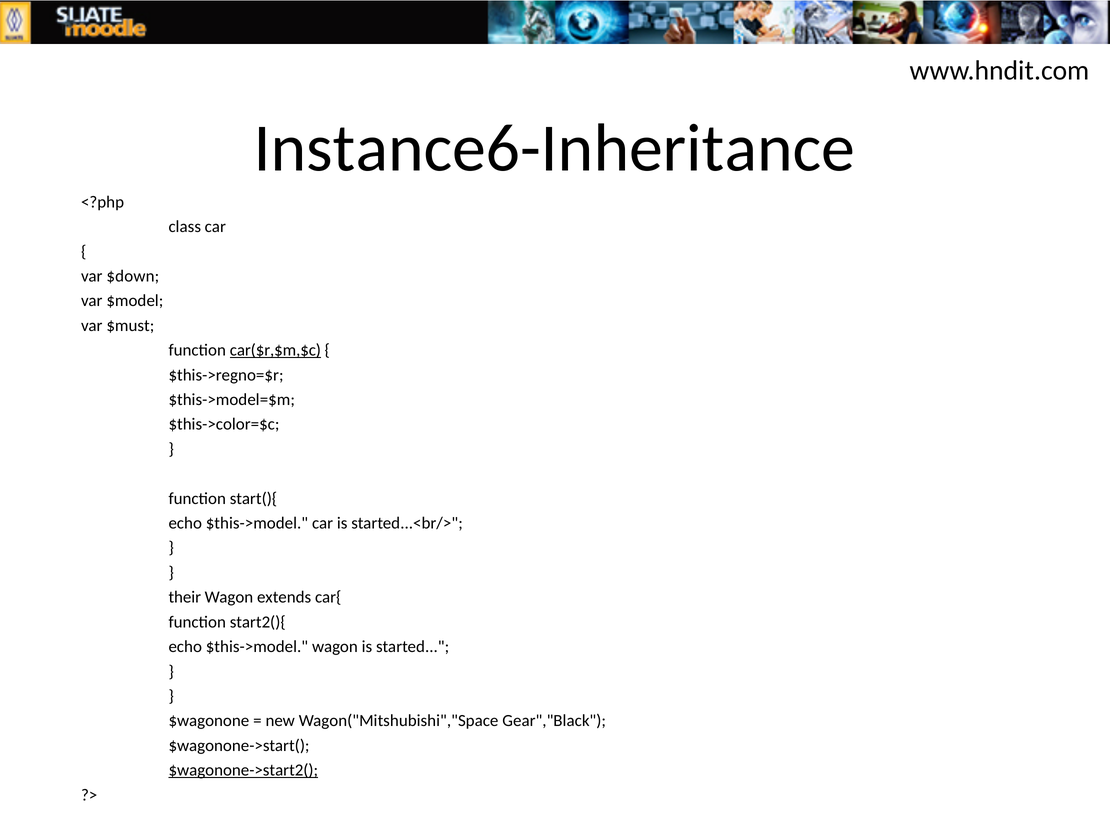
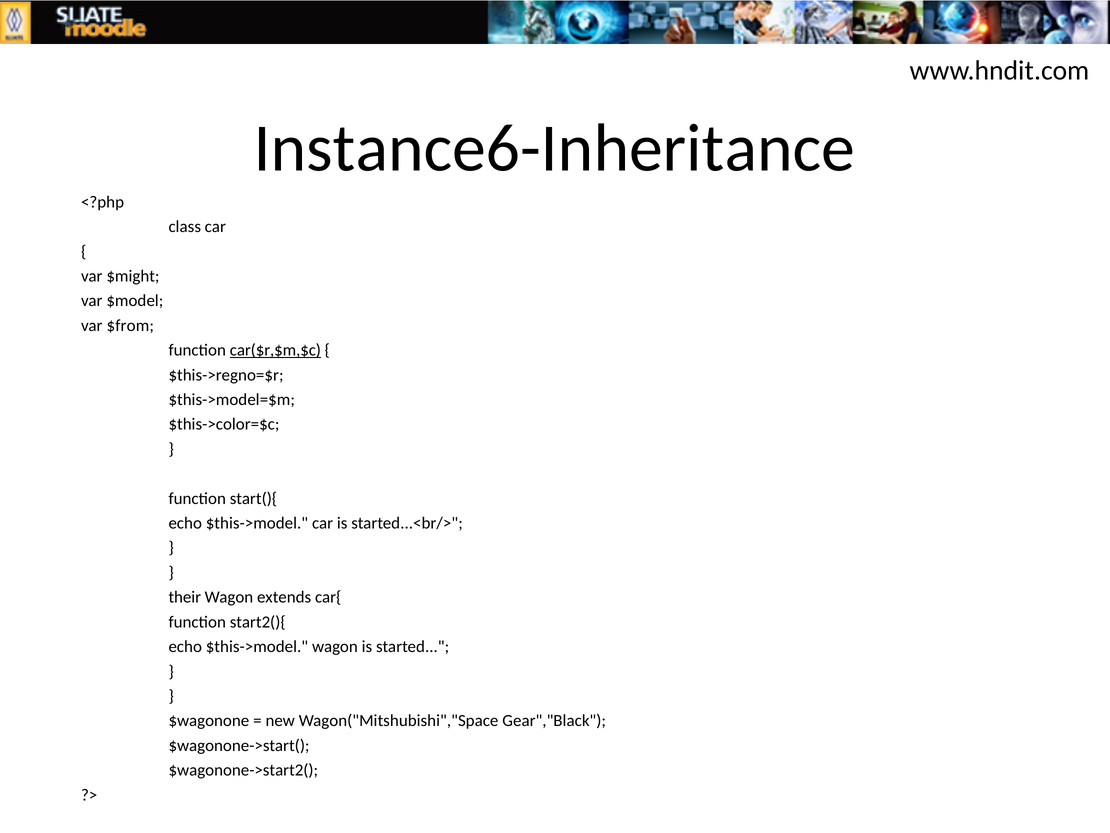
$down: $down -> $might (133, 276)
$must: $must -> $from (130, 325)
$wagonone->start2( underline: present -> none (243, 770)
